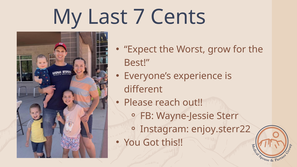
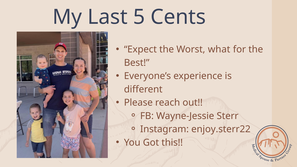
7: 7 -> 5 (139, 17)
grow: grow -> what (219, 49)
